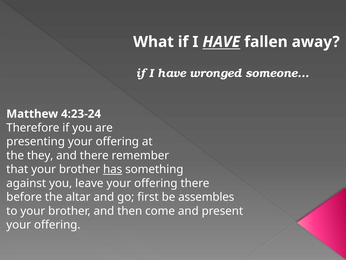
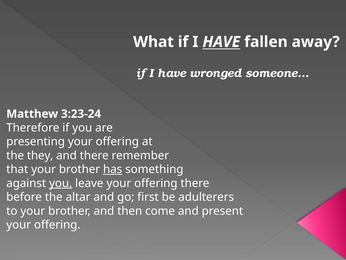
4:23-24: 4:23-24 -> 3:23-24 (81, 114)
you underline: none -> present (61, 183)
assembles: assembles -> adulterers (206, 197)
